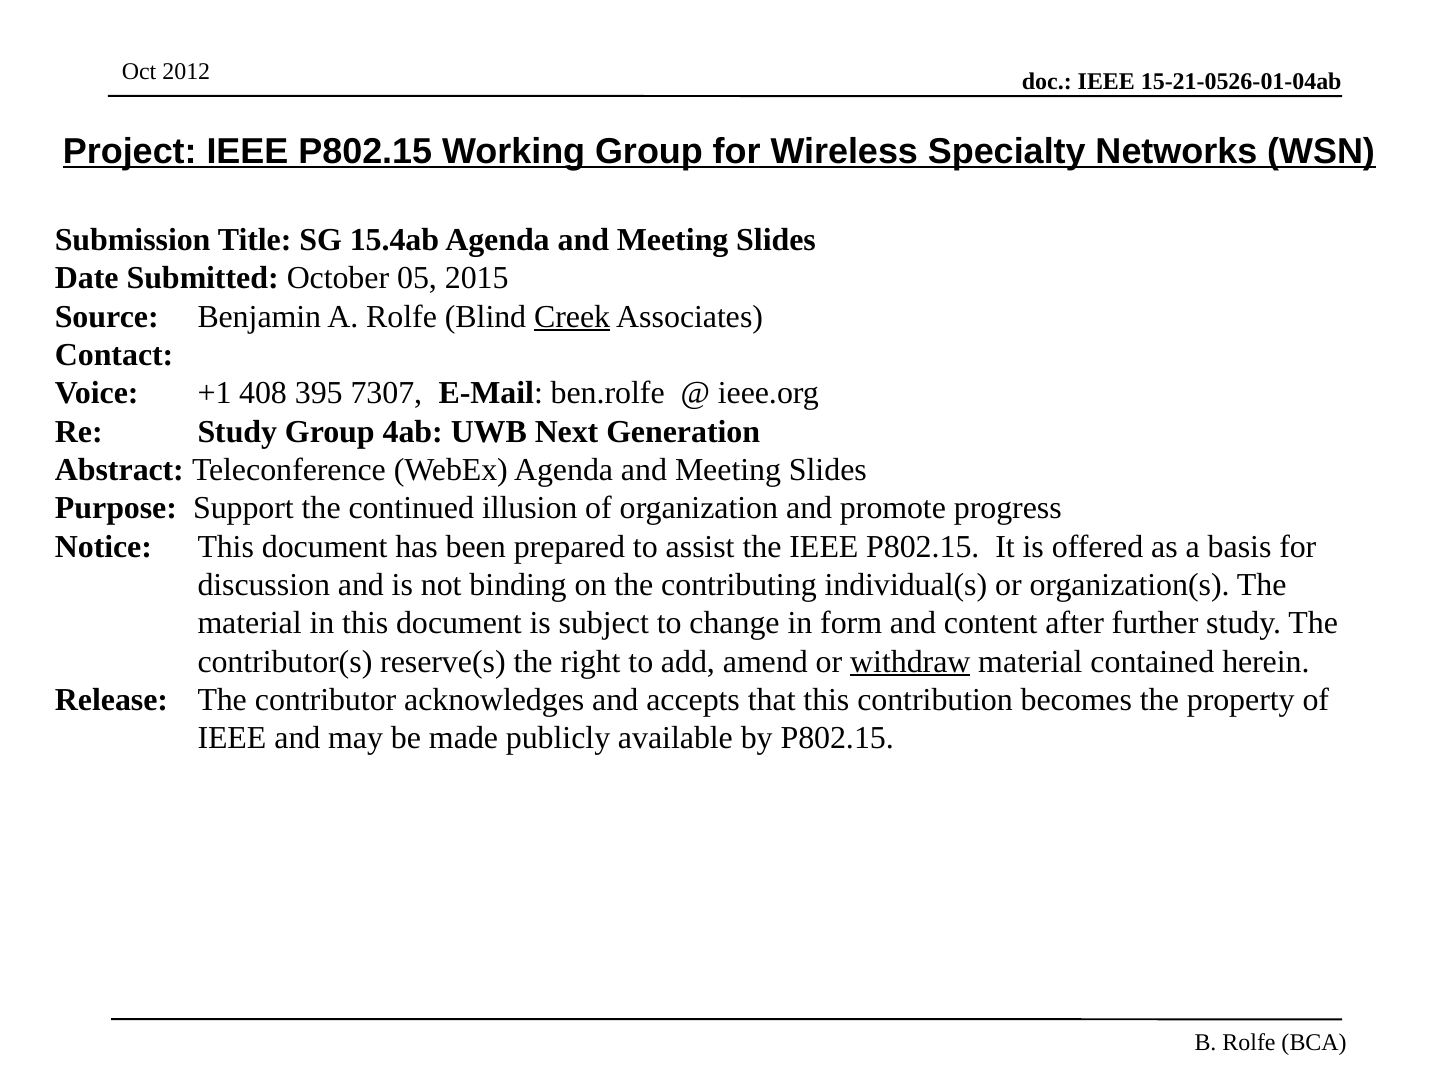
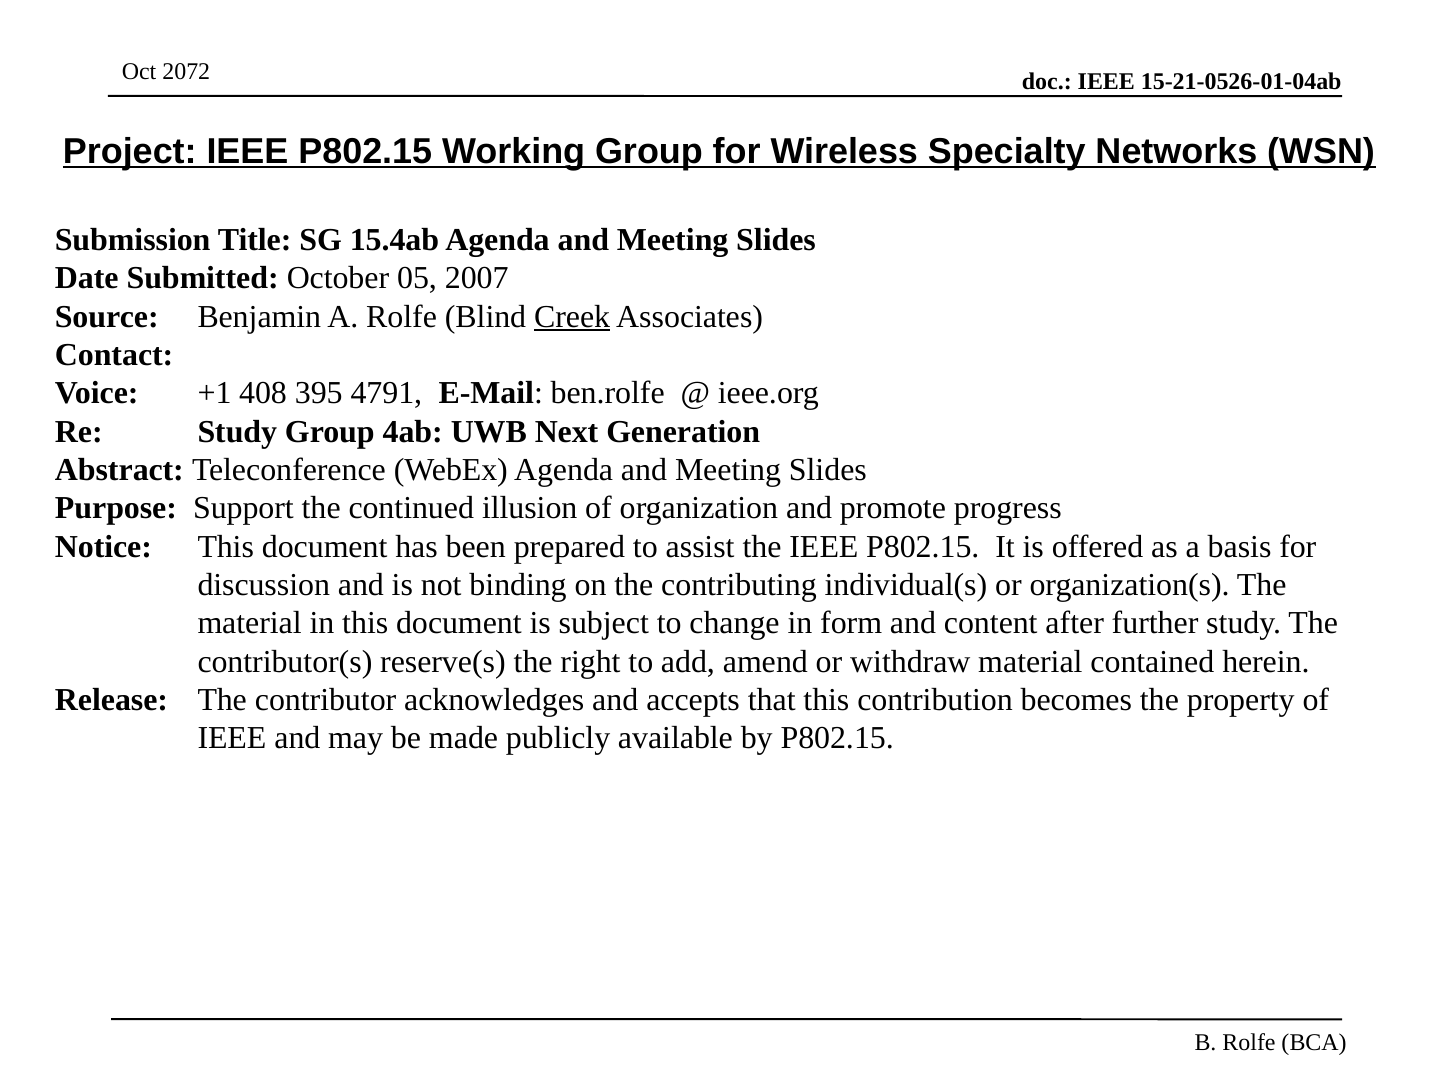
2012: 2012 -> 2072 (186, 71)
2015: 2015 -> 2007 (477, 278)
7307: 7307 -> 4791 (386, 393)
withdraw underline: present -> none (910, 661)
